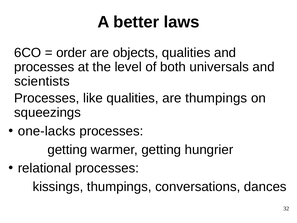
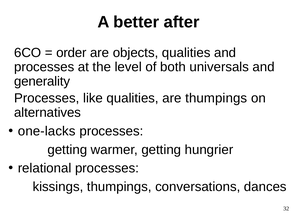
laws: laws -> after (182, 22)
scientists: scientists -> generality (42, 81)
squeezings: squeezings -> alternatives (48, 112)
